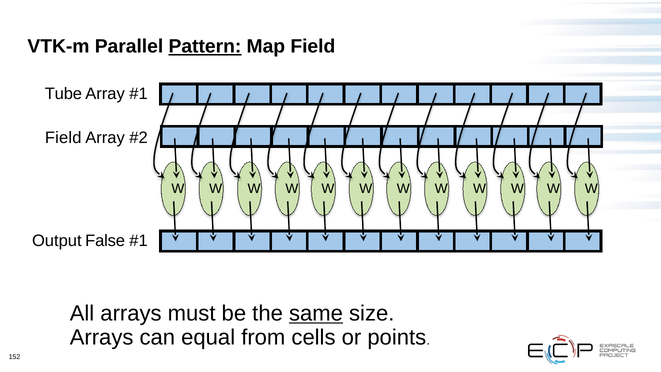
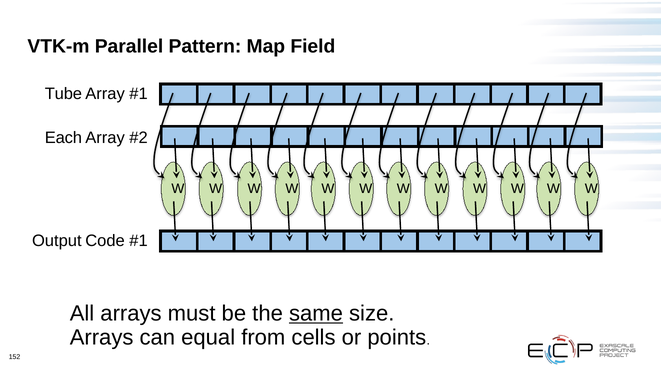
Pattern underline: present -> none (205, 47)
Field: Field -> Each (63, 138)
False: False -> Code (105, 241)
